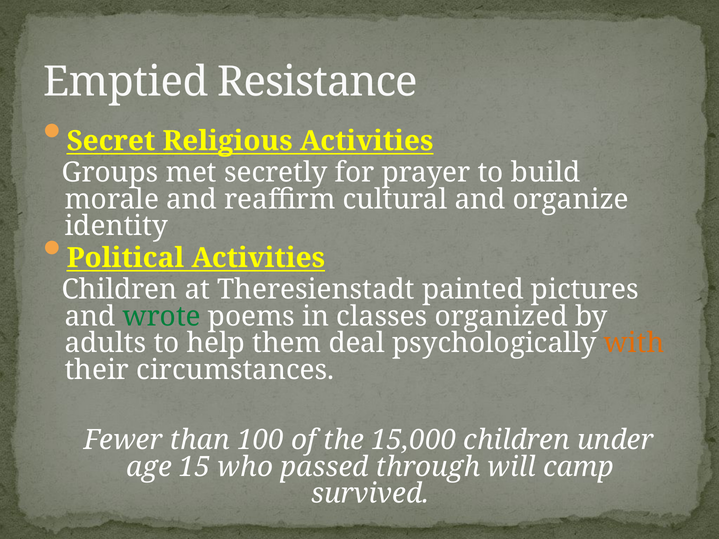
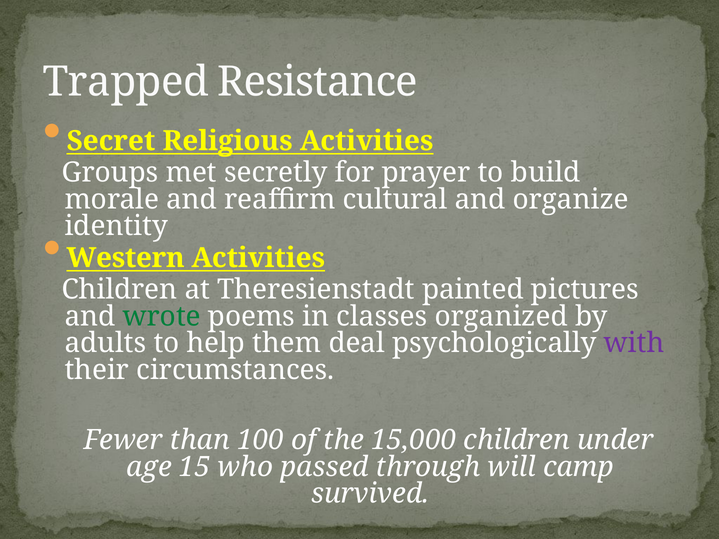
Emptied: Emptied -> Trapped (126, 82)
Political: Political -> Western (126, 258)
with colour: orange -> purple (634, 343)
